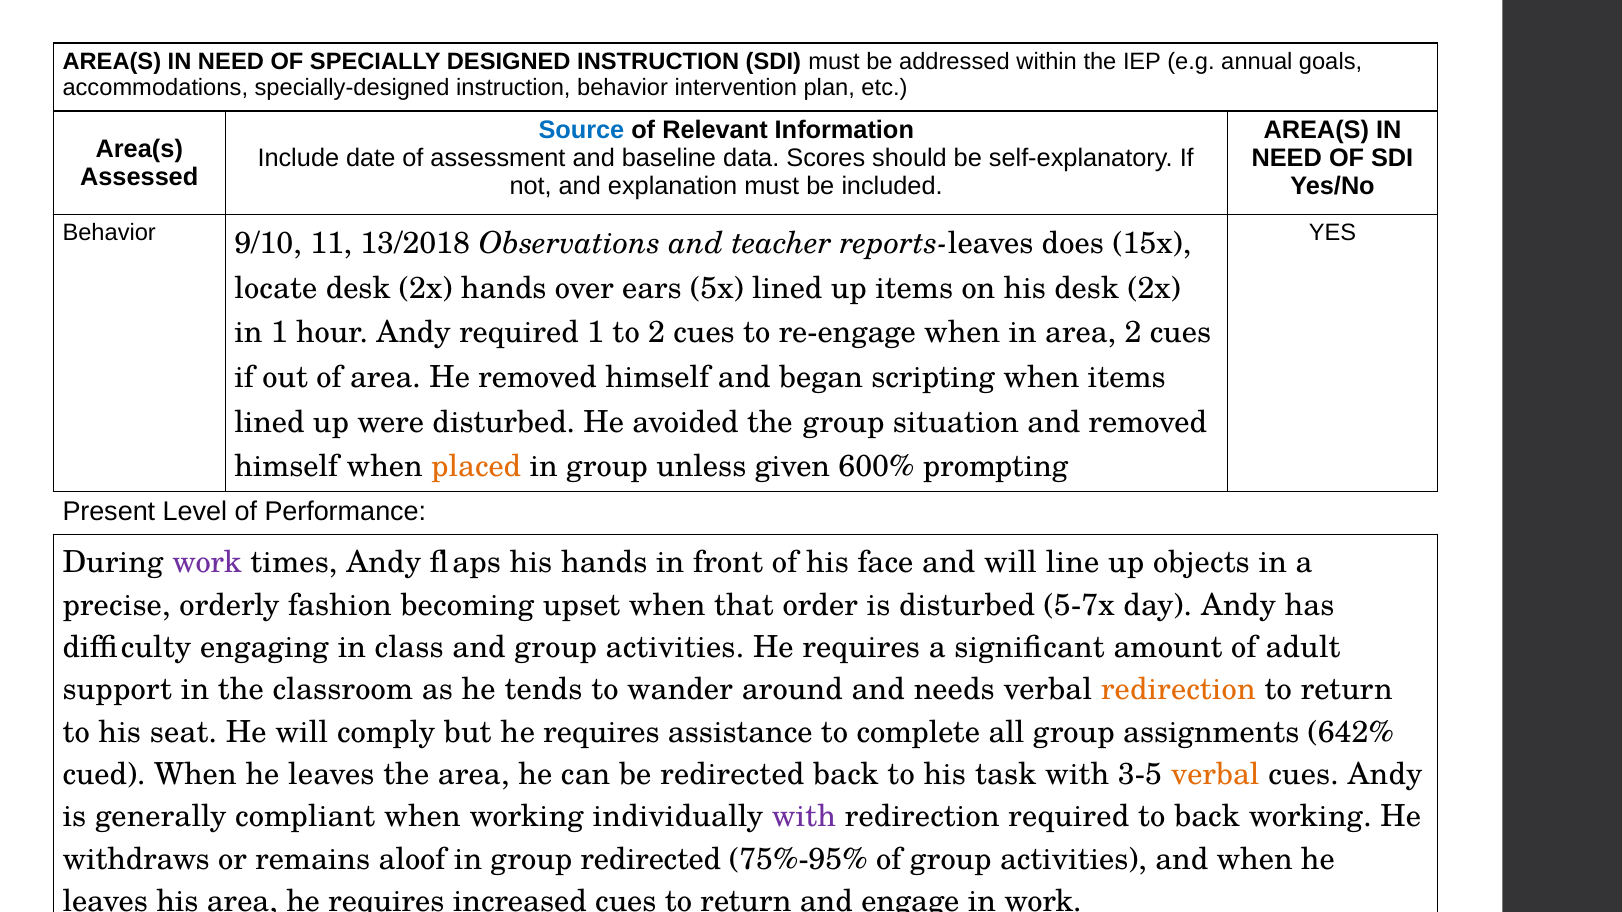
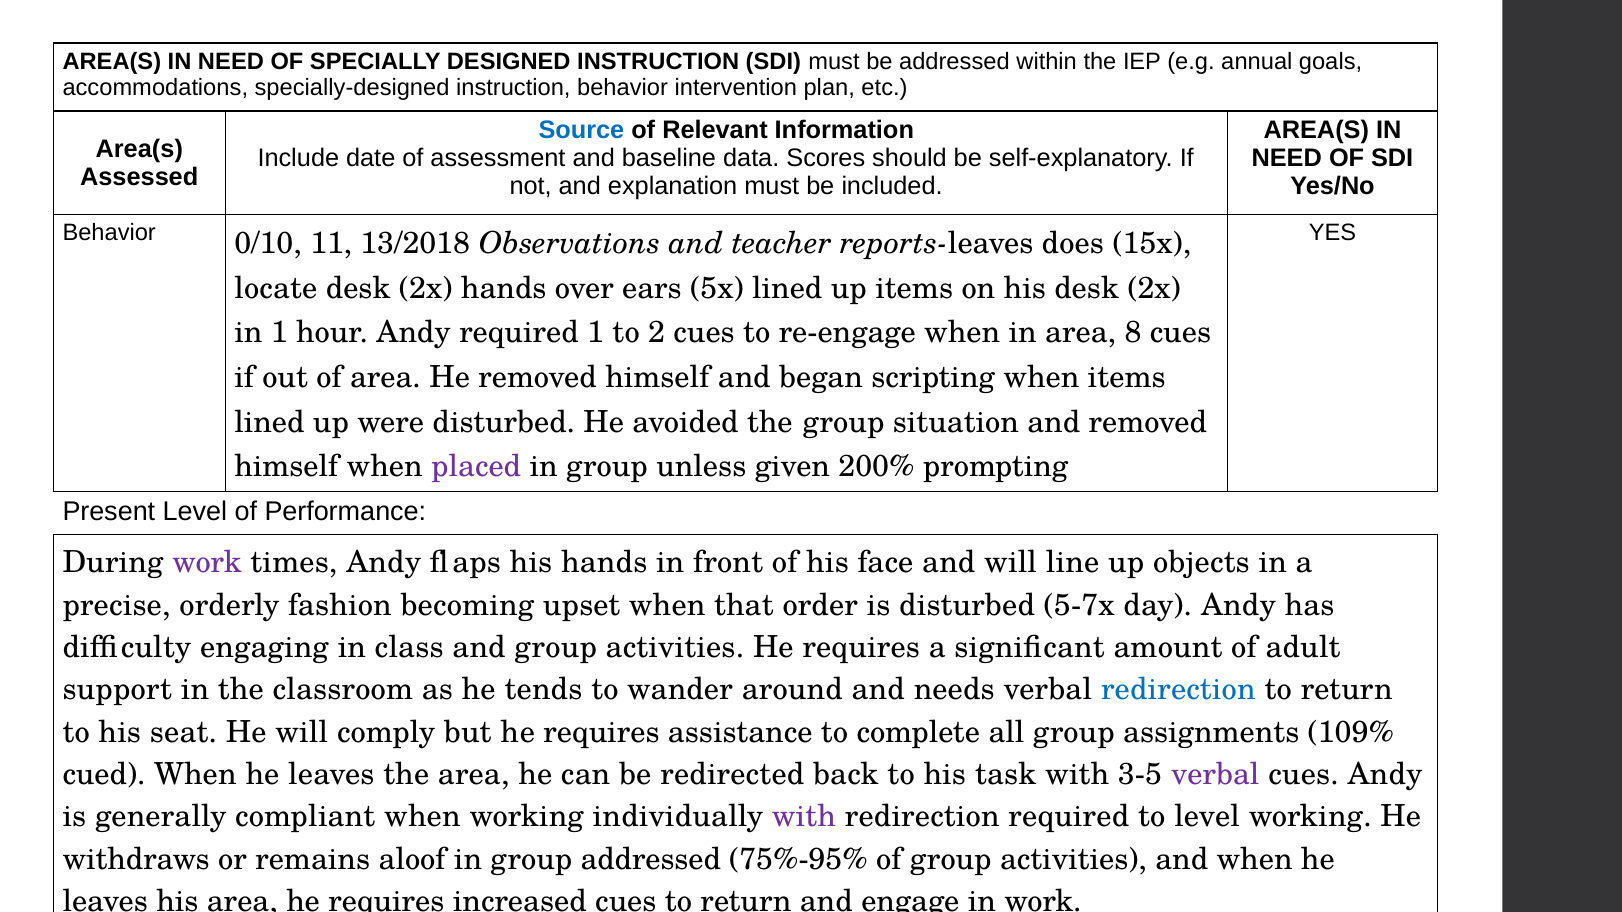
9/10: 9/10 -> 0/10 (268, 244)
area 2: 2 -> 8 (1133, 333)
placed colour: orange -> purple (476, 467)
600%: 600% -> 200% (876, 467)
redirection colour: orange -> blue (1178, 690)
642%: 642% -> 109% (1351, 732)
verbal colour: orange -> purple (1215, 775)
to back: back -> level (1207, 817)
group redirected: redirected -> addressed (651, 860)
